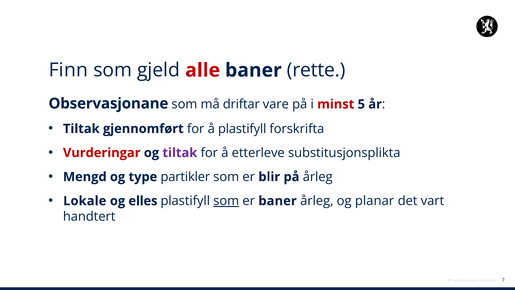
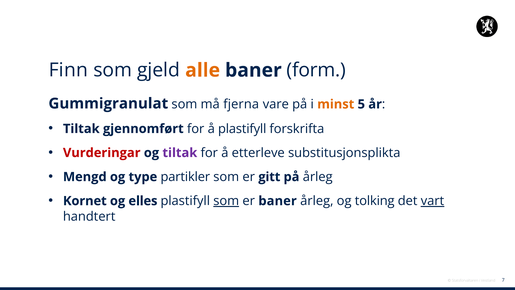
alle colour: red -> orange (203, 70)
rette: rette -> form (316, 70)
Observasjonane: Observasjonane -> Gummigranulat (108, 103)
driftar: driftar -> fjerna (241, 104)
minst colour: red -> orange (336, 104)
blir: blir -> gitt (269, 177)
Lokale: Lokale -> Kornet (85, 201)
planar: planar -> tolking (375, 201)
vart underline: none -> present (433, 201)
